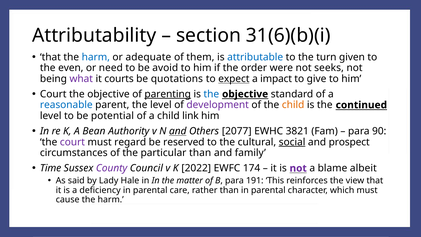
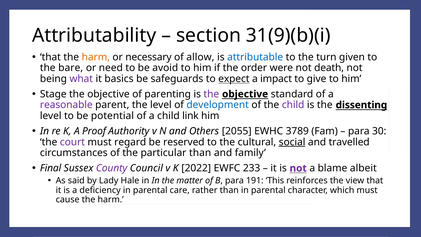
31(6)(b)(i: 31(6)(b)(i -> 31(9)(b)(i (288, 35)
harm colour: blue -> orange (96, 57)
adequate: adequate -> necessary (149, 57)
them: them -> allow (200, 57)
even: even -> bare (71, 68)
seeks: seeks -> death (329, 68)
courts: courts -> basics (119, 79)
quotations: quotations -> safeguards (177, 79)
Court: Court -> Stage (53, 94)
parenting underline: present -> none (168, 94)
the colour: blue -> purple (211, 94)
reasonable colour: blue -> purple (66, 105)
development colour: purple -> blue (218, 105)
child colour: orange -> purple (293, 105)
continued: continued -> dissenting (361, 105)
Bean: Bean -> Proof (94, 131)
and underline: present -> none (178, 131)
2077: 2077 -> 2055 (237, 131)
3821: 3821 -> 3789 (297, 131)
90: 90 -> 30 (379, 131)
prospect: prospect -> travelled (349, 142)
Time: Time -> Final (51, 168)
174: 174 -> 233 (252, 168)
